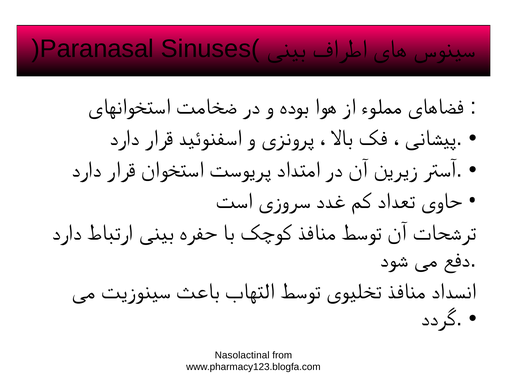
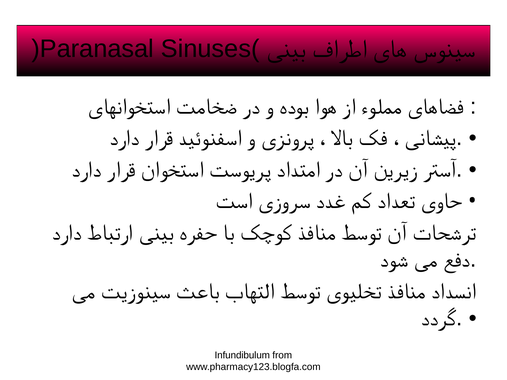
Nasolactinal: Nasolactinal -> Infundibulum (242, 355)
